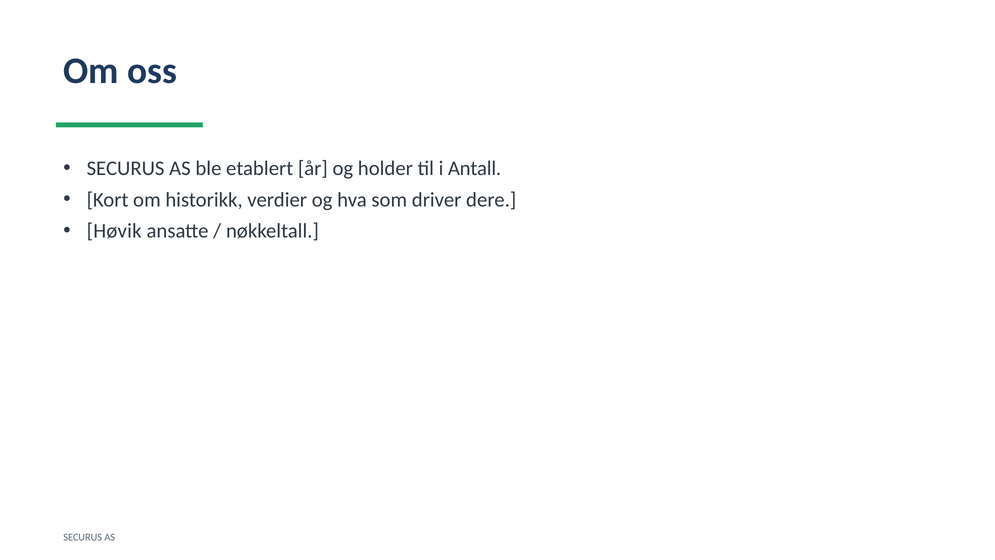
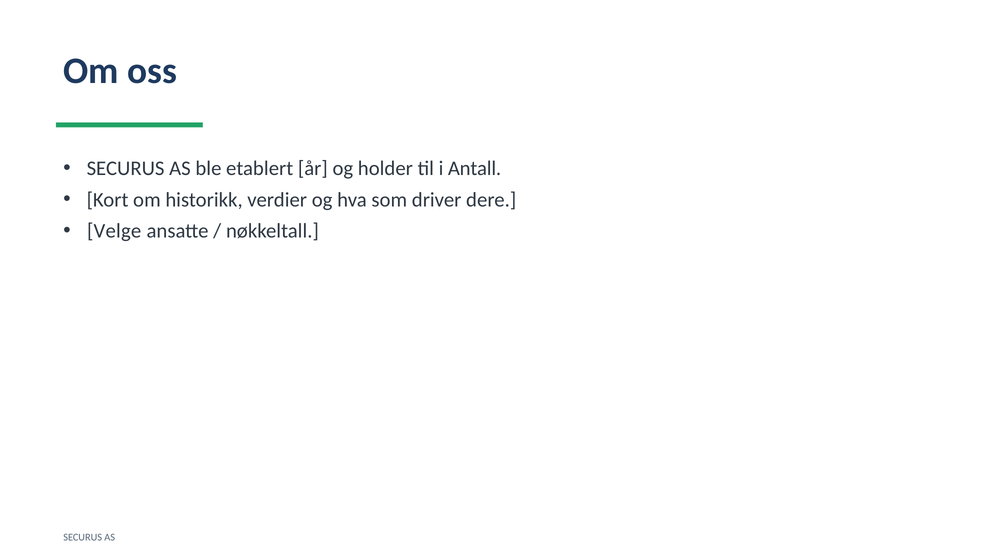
Høvik: Høvik -> Velge (114, 231)
